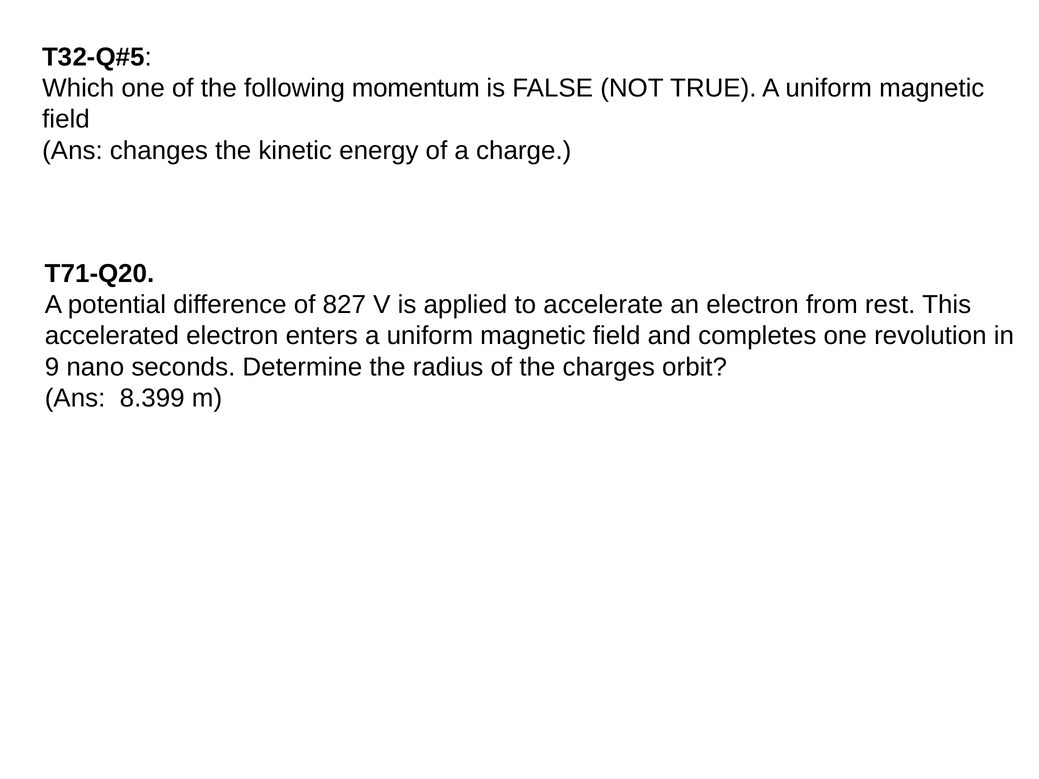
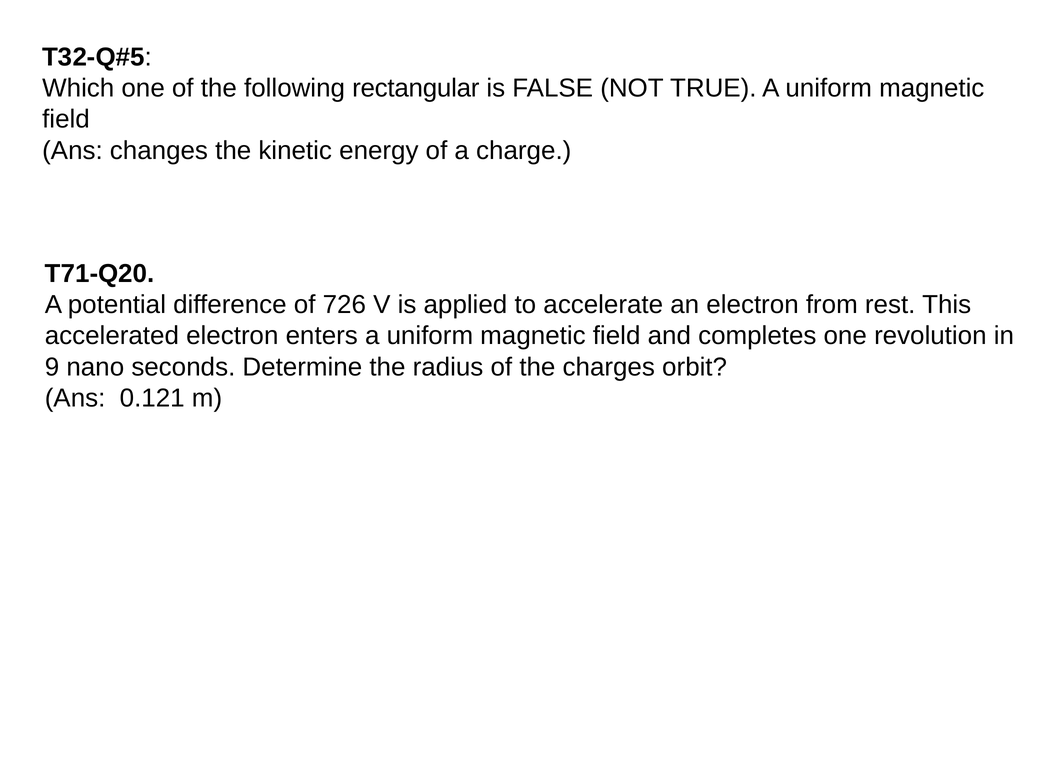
momentum: momentum -> rectangular (416, 88)
827: 827 -> 726 (344, 305)
8.399: 8.399 -> 0.121 (152, 398)
